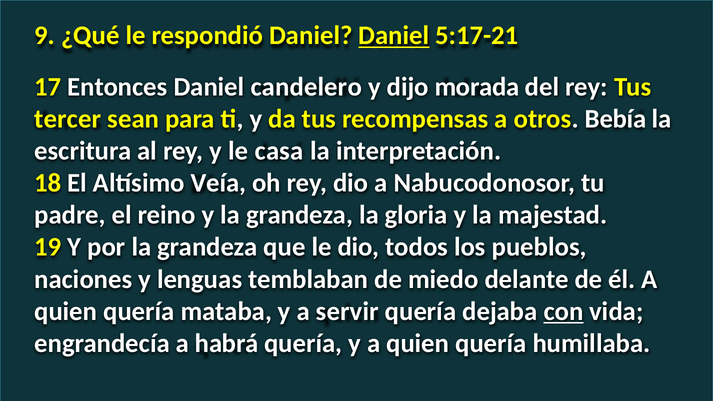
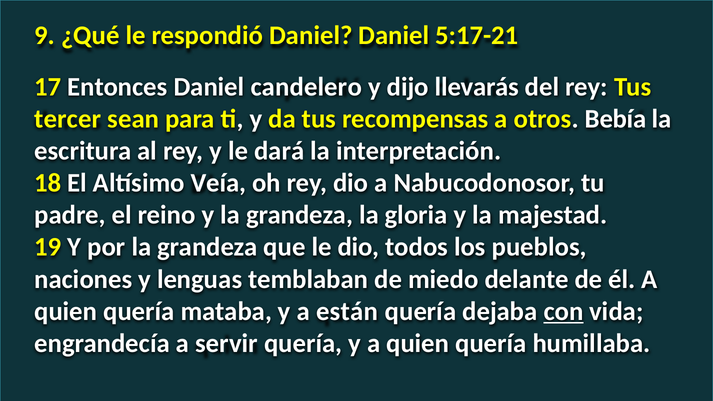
Daniel underline: present -> none (394, 36)
morada: morada -> llevarás (477, 87)
casa: casa -> dará (279, 151)
servir: servir -> están (347, 311)
habrá: habrá -> servir (227, 343)
